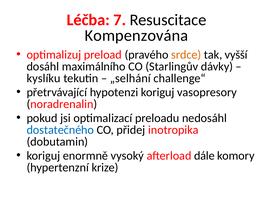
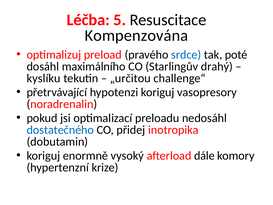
7: 7 -> 5 (120, 20)
srdce colour: orange -> blue (186, 55)
vyšší: vyšší -> poté (236, 55)
dávky: dávky -> drahý (217, 66)
„selhání: „selhání -> „určitou (130, 78)
